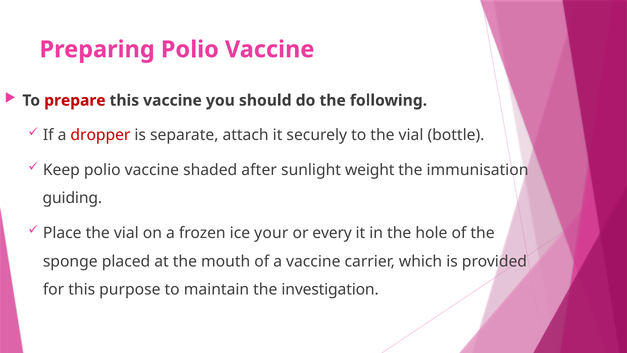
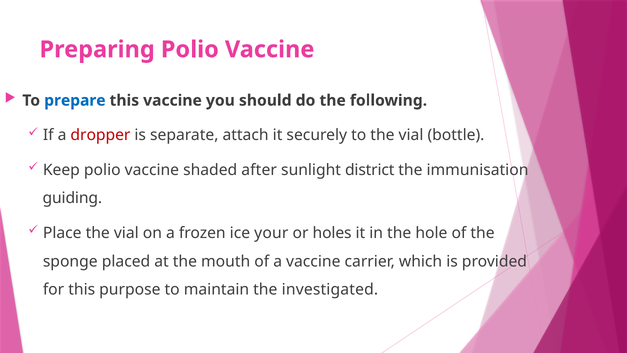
prepare colour: red -> blue (75, 100)
weight: weight -> district (370, 170)
every: every -> holes (332, 233)
investigation: investigation -> investigated (330, 289)
